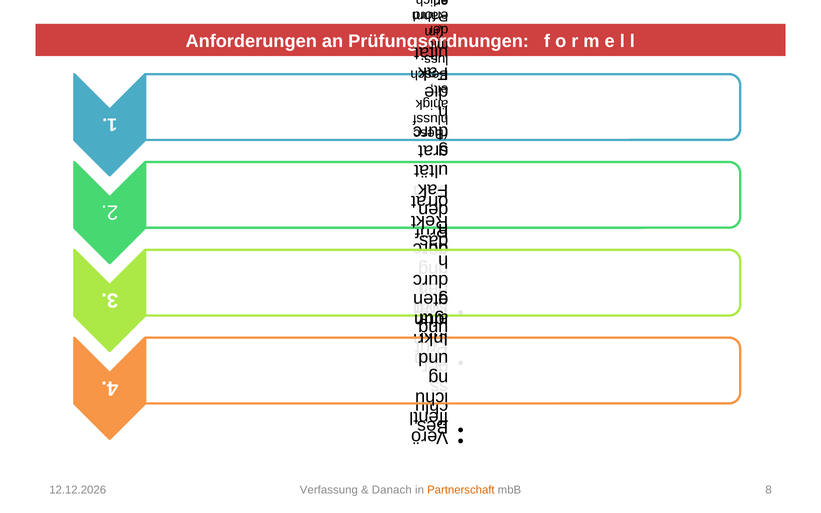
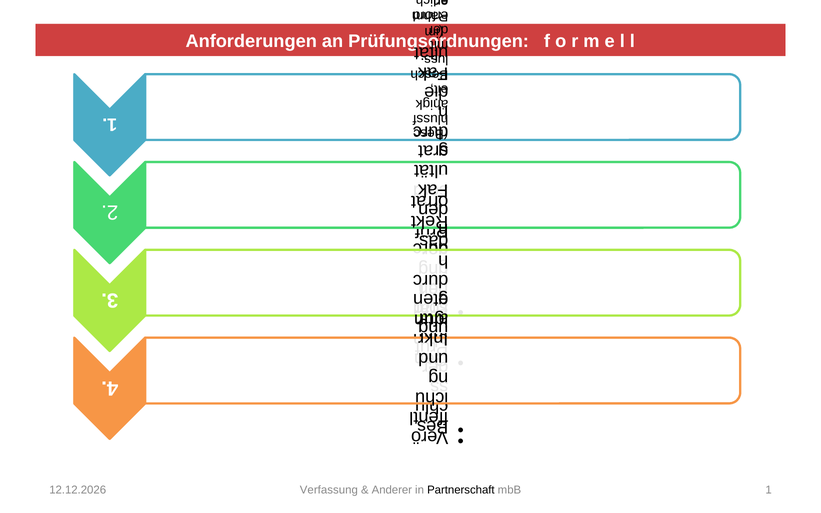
Danach: Danach -> Anderer (392, 490)
Partnerschaft colour: orange -> black (461, 490)
mbB 8: 8 -> 1 (769, 490)
